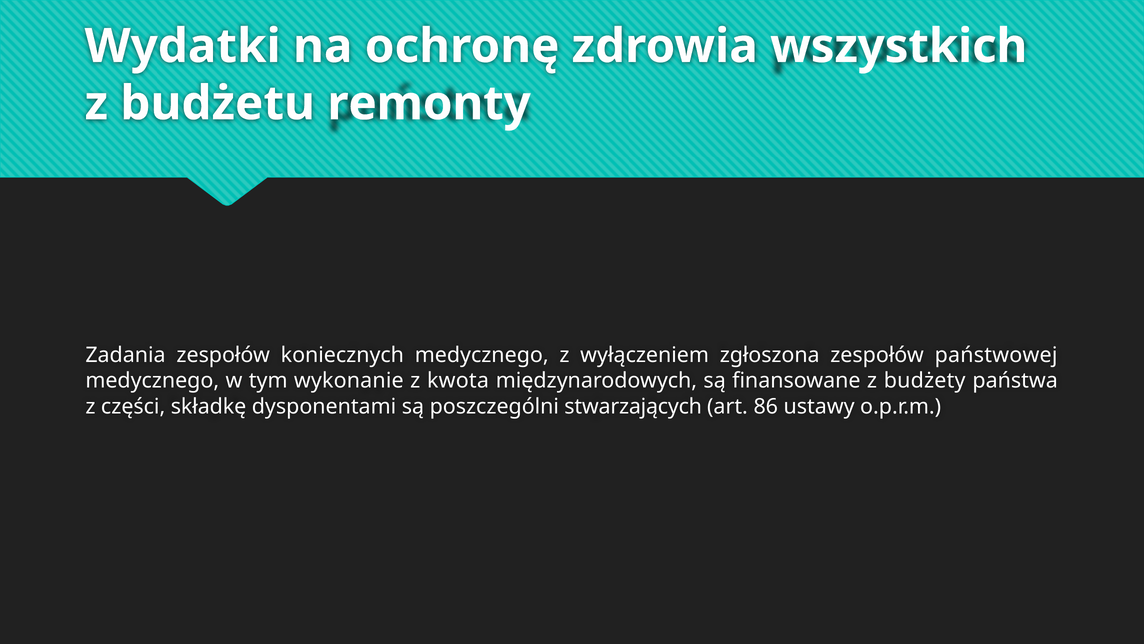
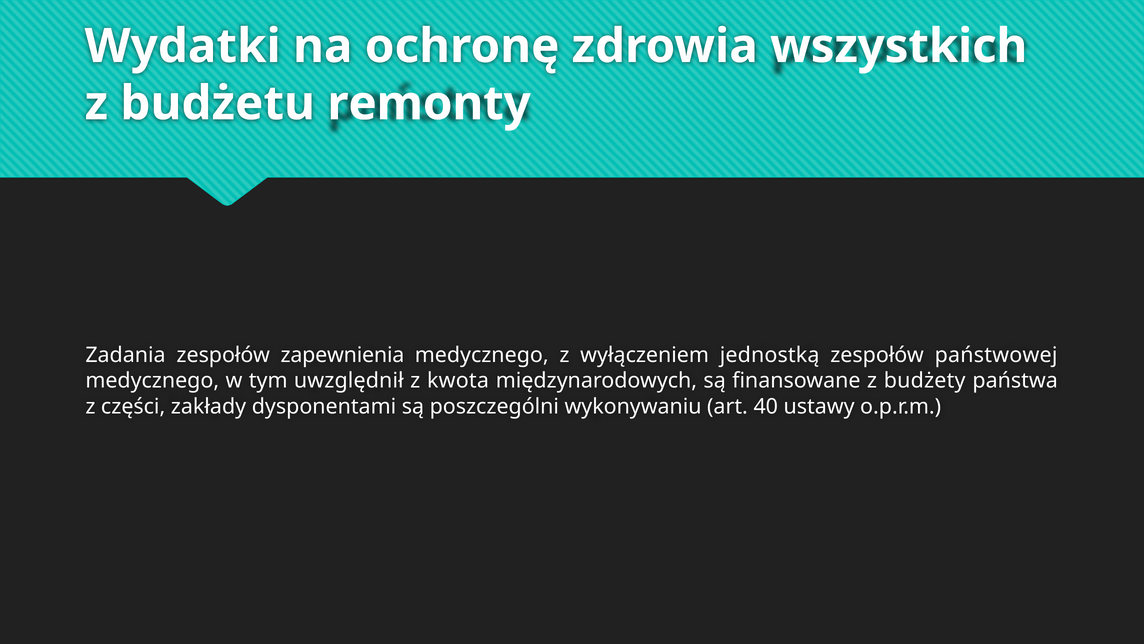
koniecznych: koniecznych -> zapewnienia (342, 355)
zgłoszona: zgłoszona -> jednostką (770, 355)
wykonanie: wykonanie -> uwzględnił (349, 381)
składkę: składkę -> zakłady (208, 406)
stwarzających: stwarzających -> wykonywaniu (633, 406)
86: 86 -> 40 (766, 406)
